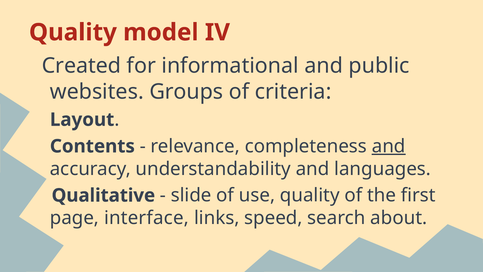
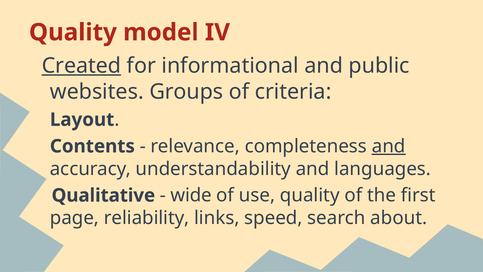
Created underline: none -> present (81, 66)
slide: slide -> wide (191, 195)
interface: interface -> reliability (147, 218)
